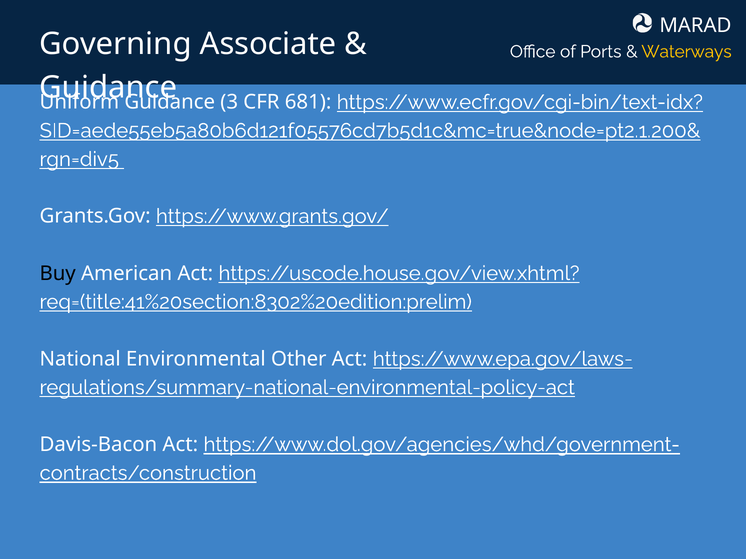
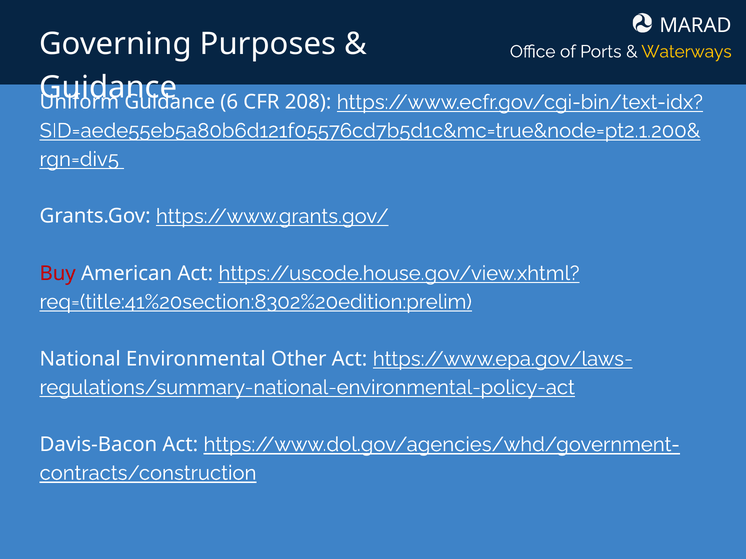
Associate: Associate -> Purposes (268, 44)
3: 3 -> 6 (229, 102)
681: 681 -> 208 (308, 102)
Buy colour: black -> red (58, 274)
